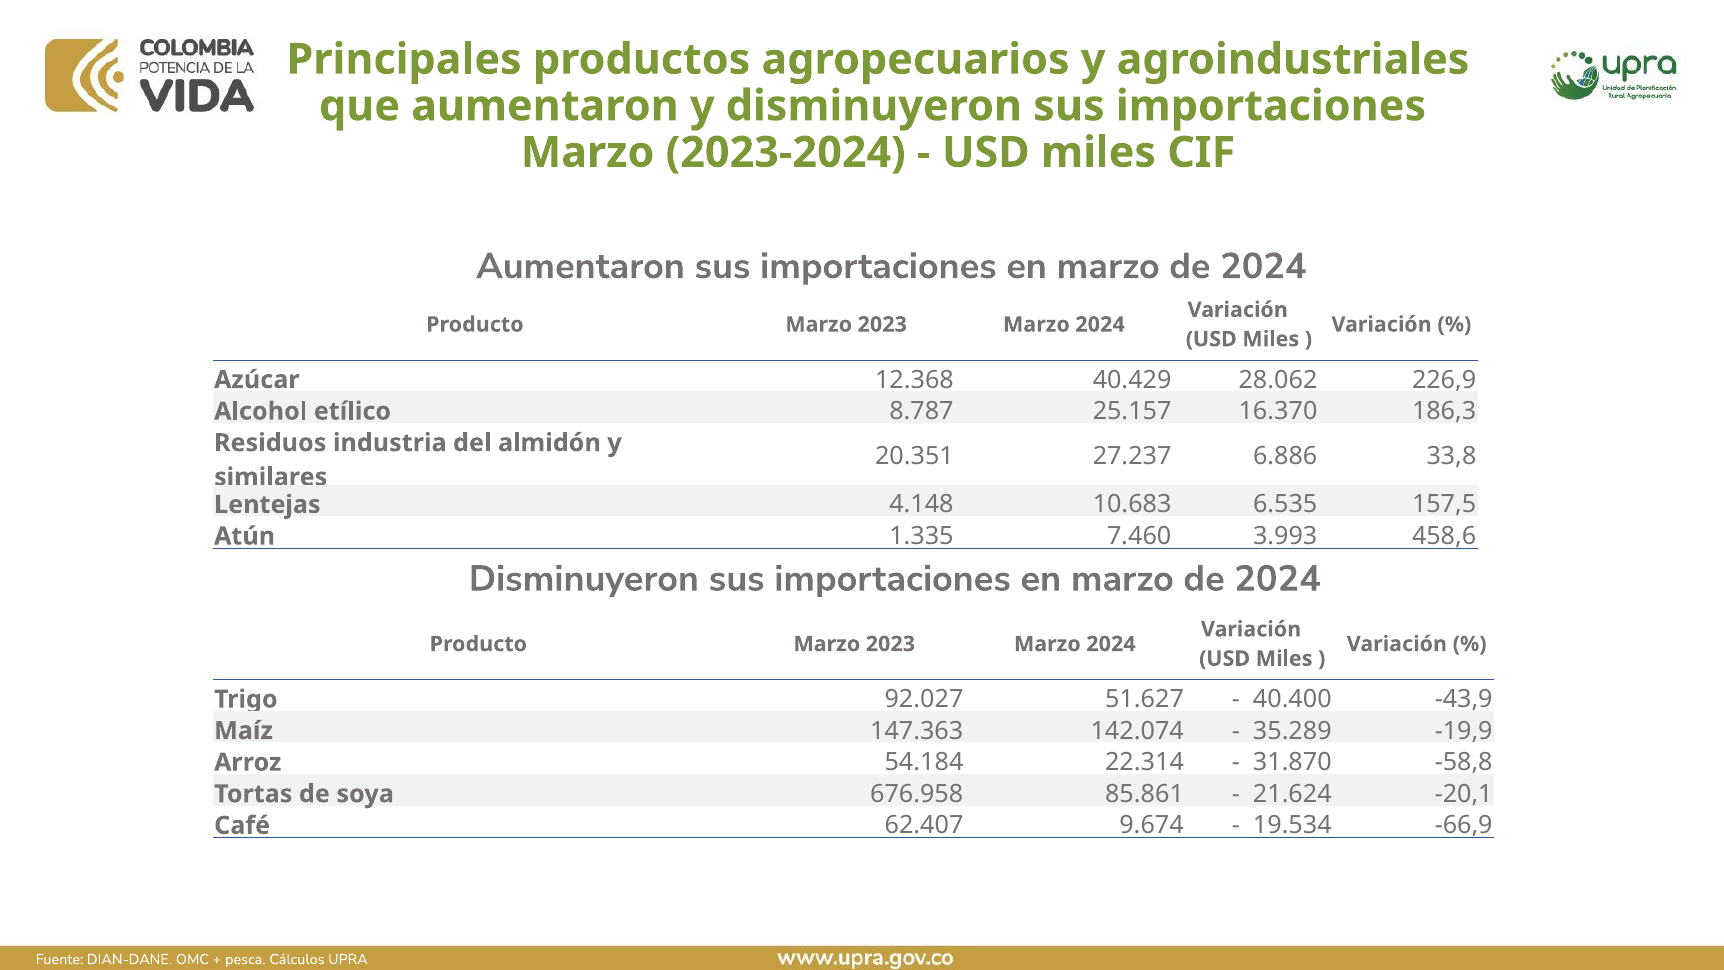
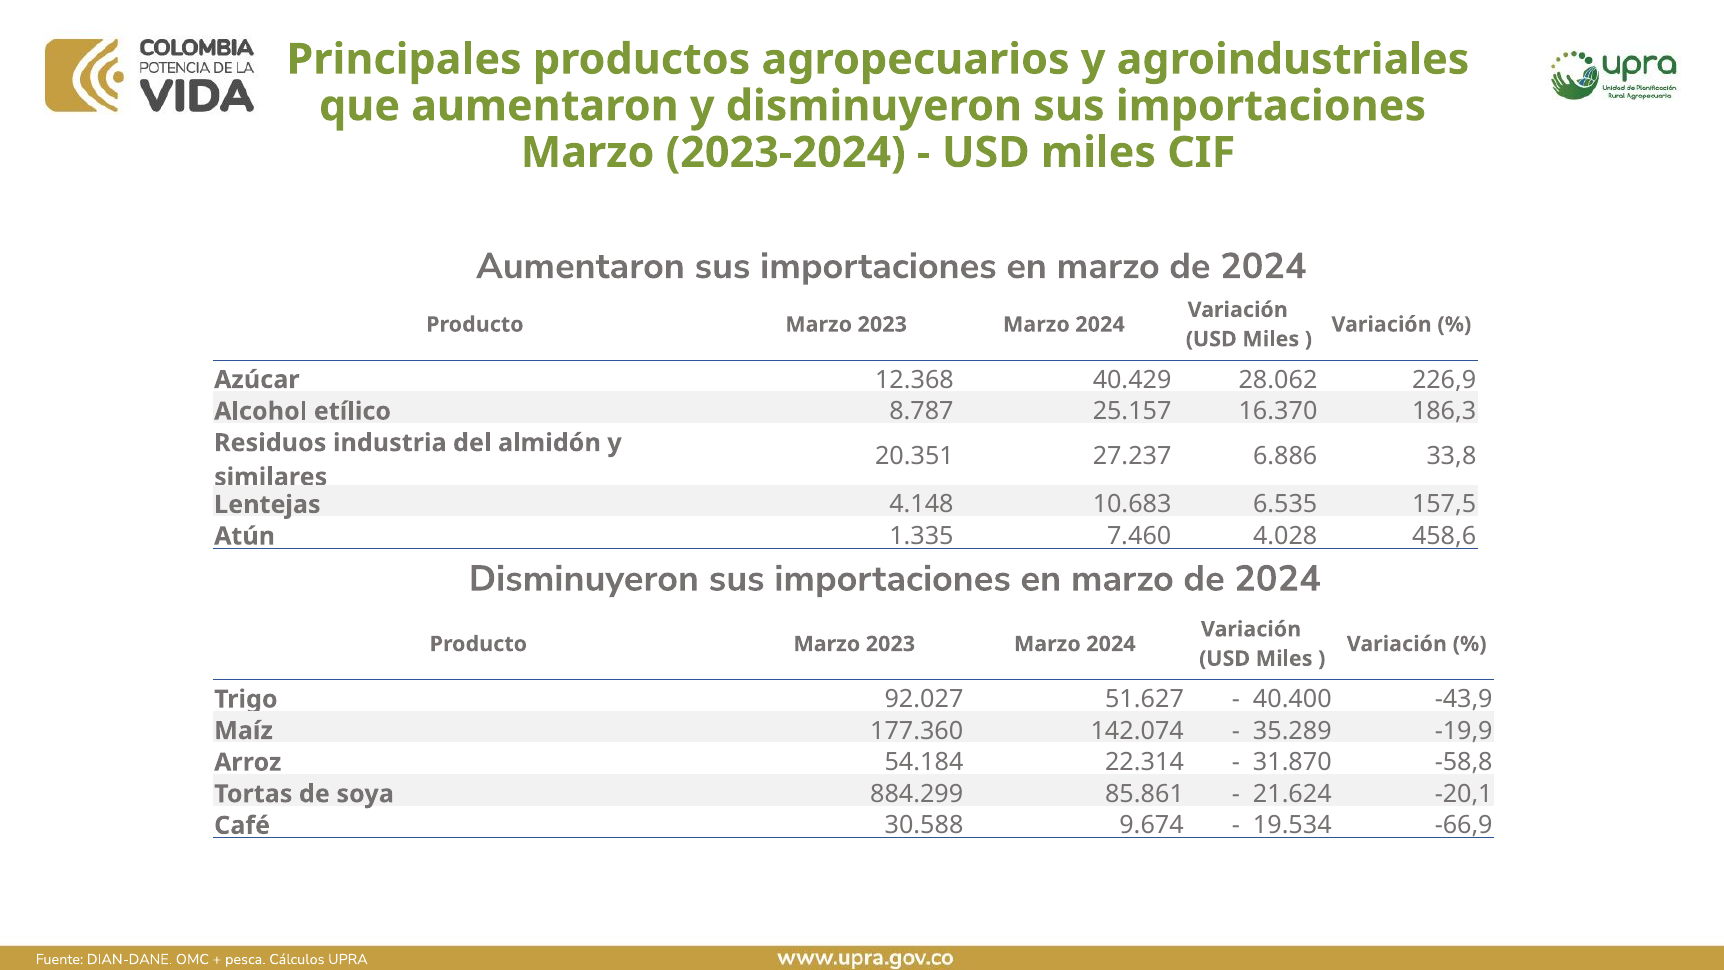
3.993: 3.993 -> 4.028 (1285, 536)
147.363: 147.363 -> 177.360 (917, 731)
676.958: 676.958 -> 884.299 (917, 794)
62.407: 62.407 -> 30.588 (924, 825)
